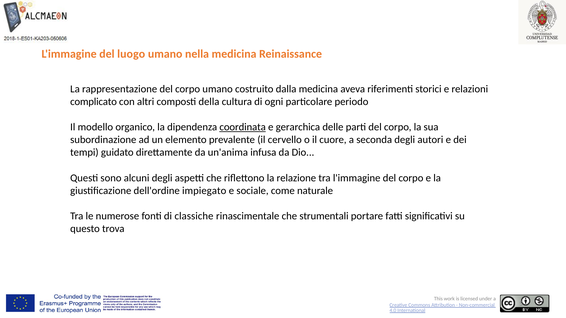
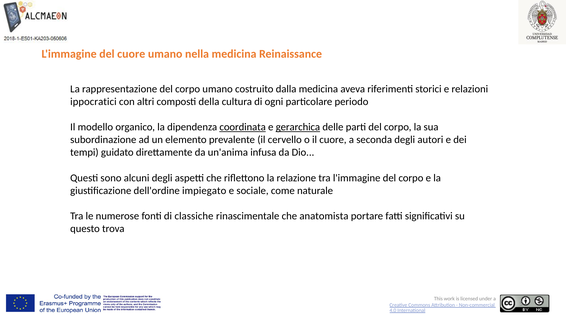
del luogo: luogo -> cuore (131, 54)
complicato: complicato -> ippocratici (93, 102)
gerarchica underline: none -> present (298, 127)
strumentali: strumentali -> anatomista (324, 216)
